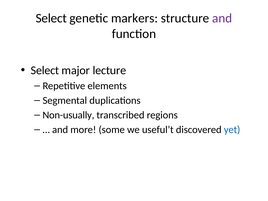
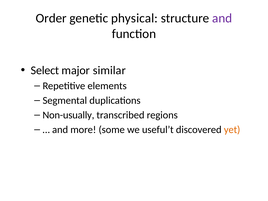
Select: Select -> Order (51, 18)
markers: markers -> physical (134, 18)
lecture: lecture -> similar (109, 70)
yet colour: blue -> orange (232, 130)
